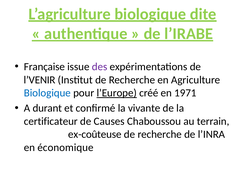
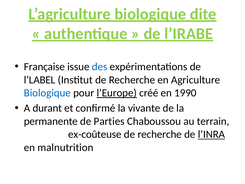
des colour: purple -> blue (100, 67)
l’VENIR: l’VENIR -> l’LABEL (40, 80)
1971: 1971 -> 1990 (185, 93)
certificateur: certificateur -> permanente (51, 121)
Causes: Causes -> Parties (109, 121)
l’INRA underline: none -> present (211, 134)
économique: économique -> malnutrition (65, 147)
